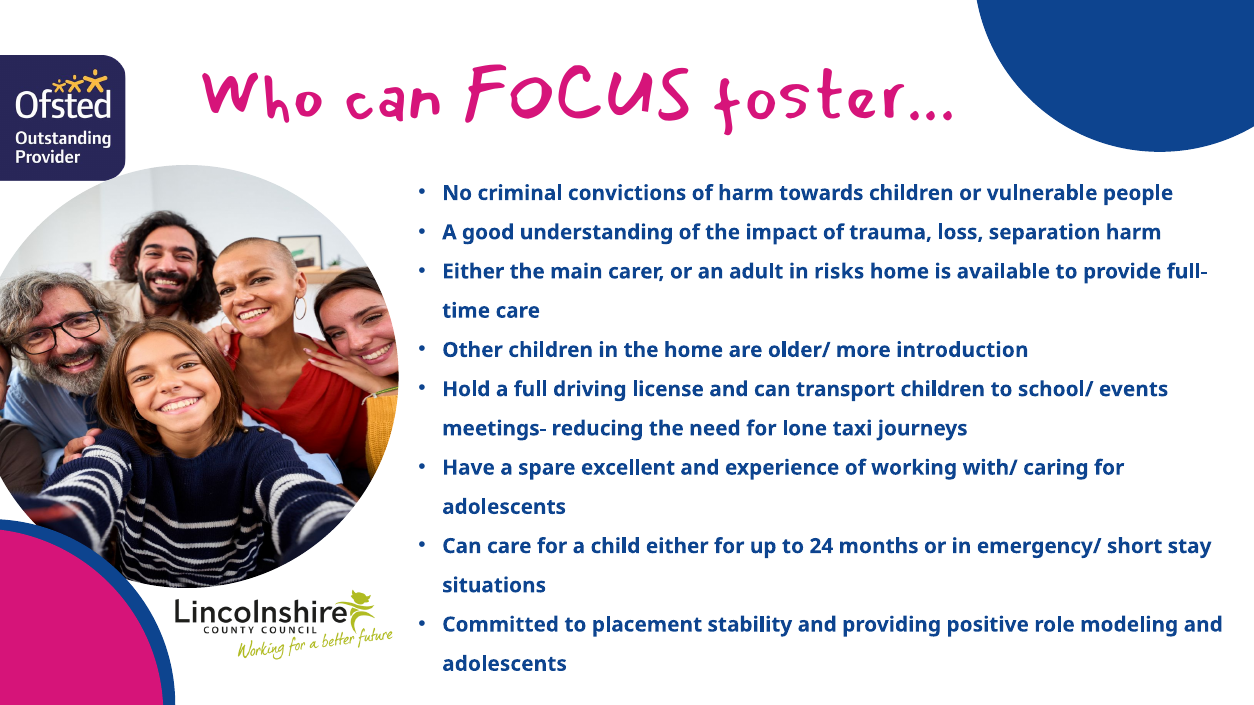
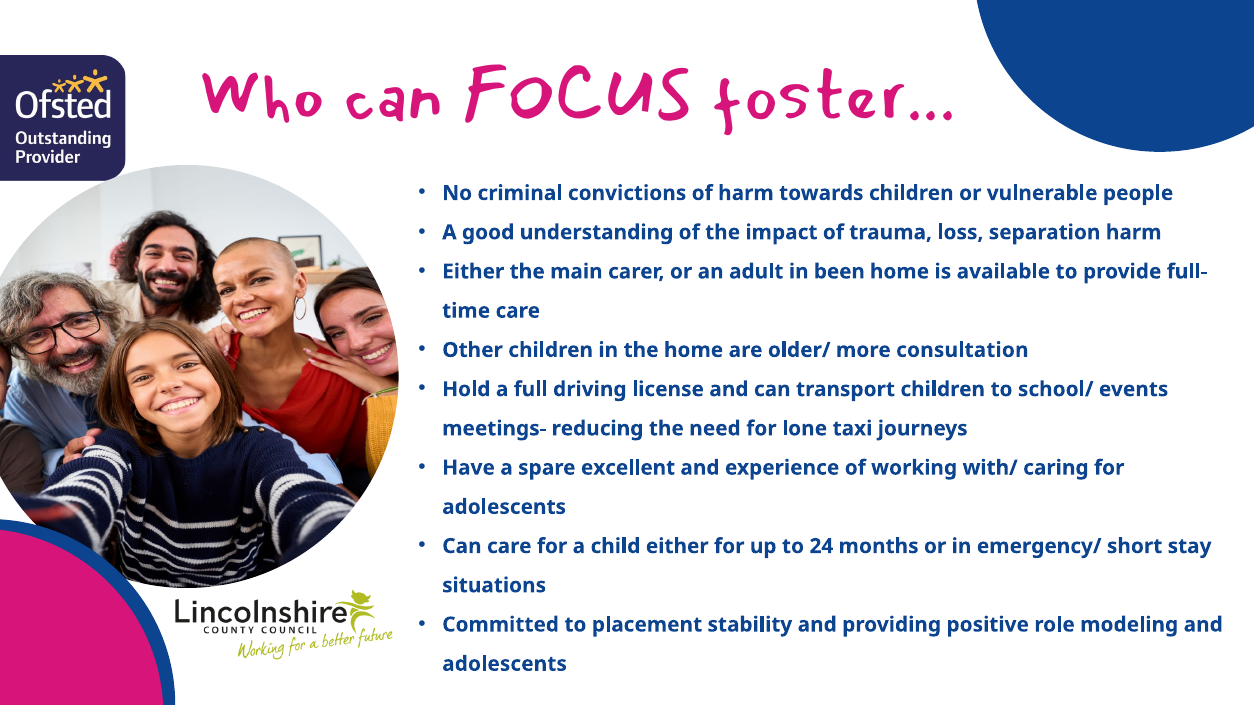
risks: risks -> been (839, 272)
introduction: introduction -> consultation (962, 350)
